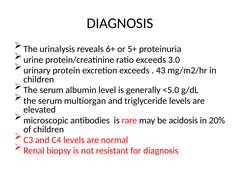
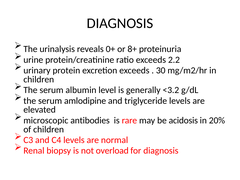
6+: 6+ -> 0+ (110, 49)
5+: 5+ -> 8+ (132, 49)
3.0: 3.0 -> 2.2 (174, 60)
43: 43 -> 30 (161, 70)
<5.0: <5.0 -> <3.2 (171, 90)
multiorgan: multiorgan -> amlodipine (85, 101)
resistant: resistant -> overload (112, 151)
